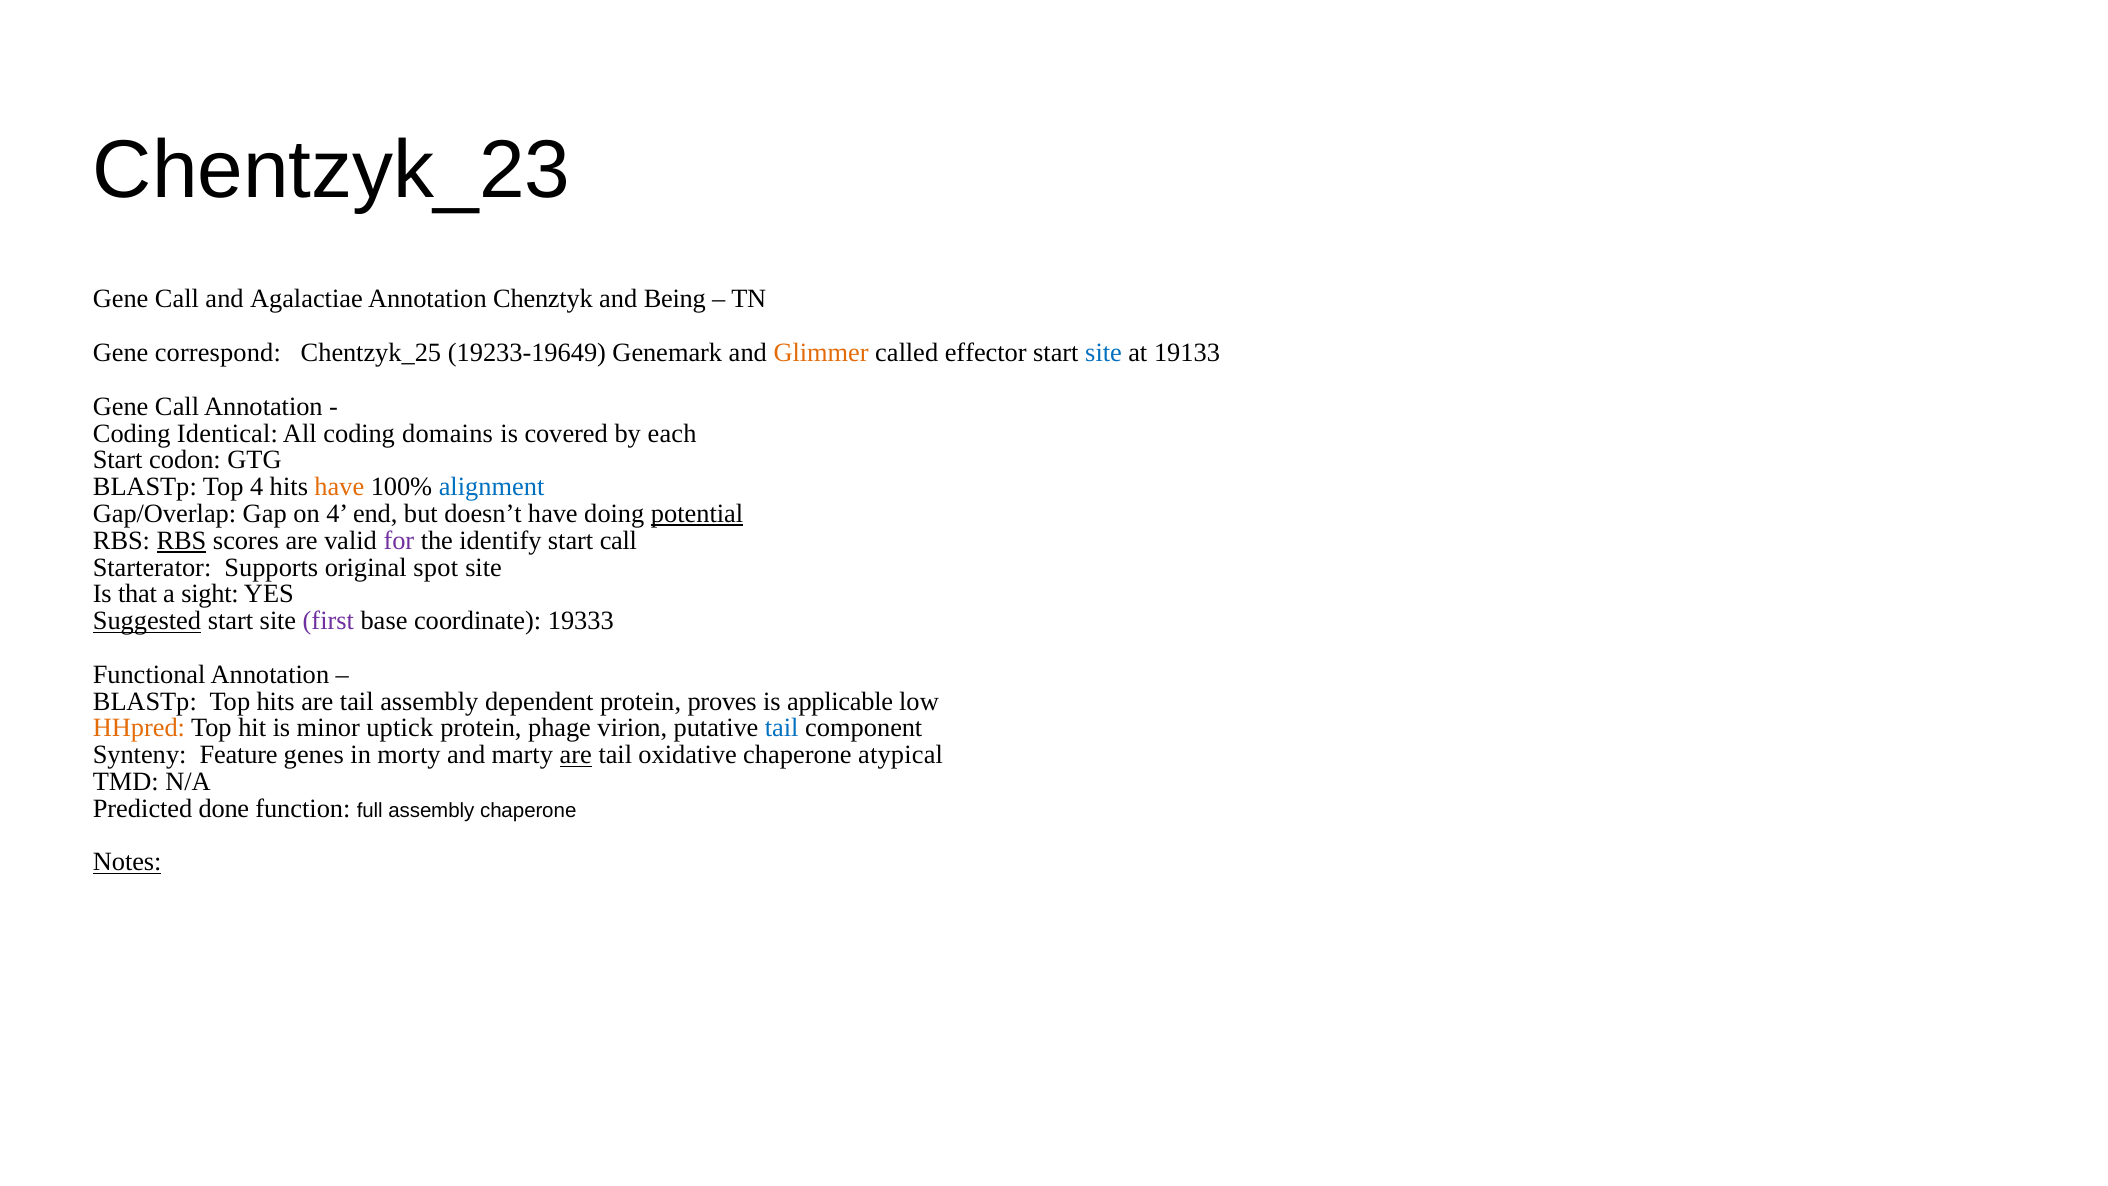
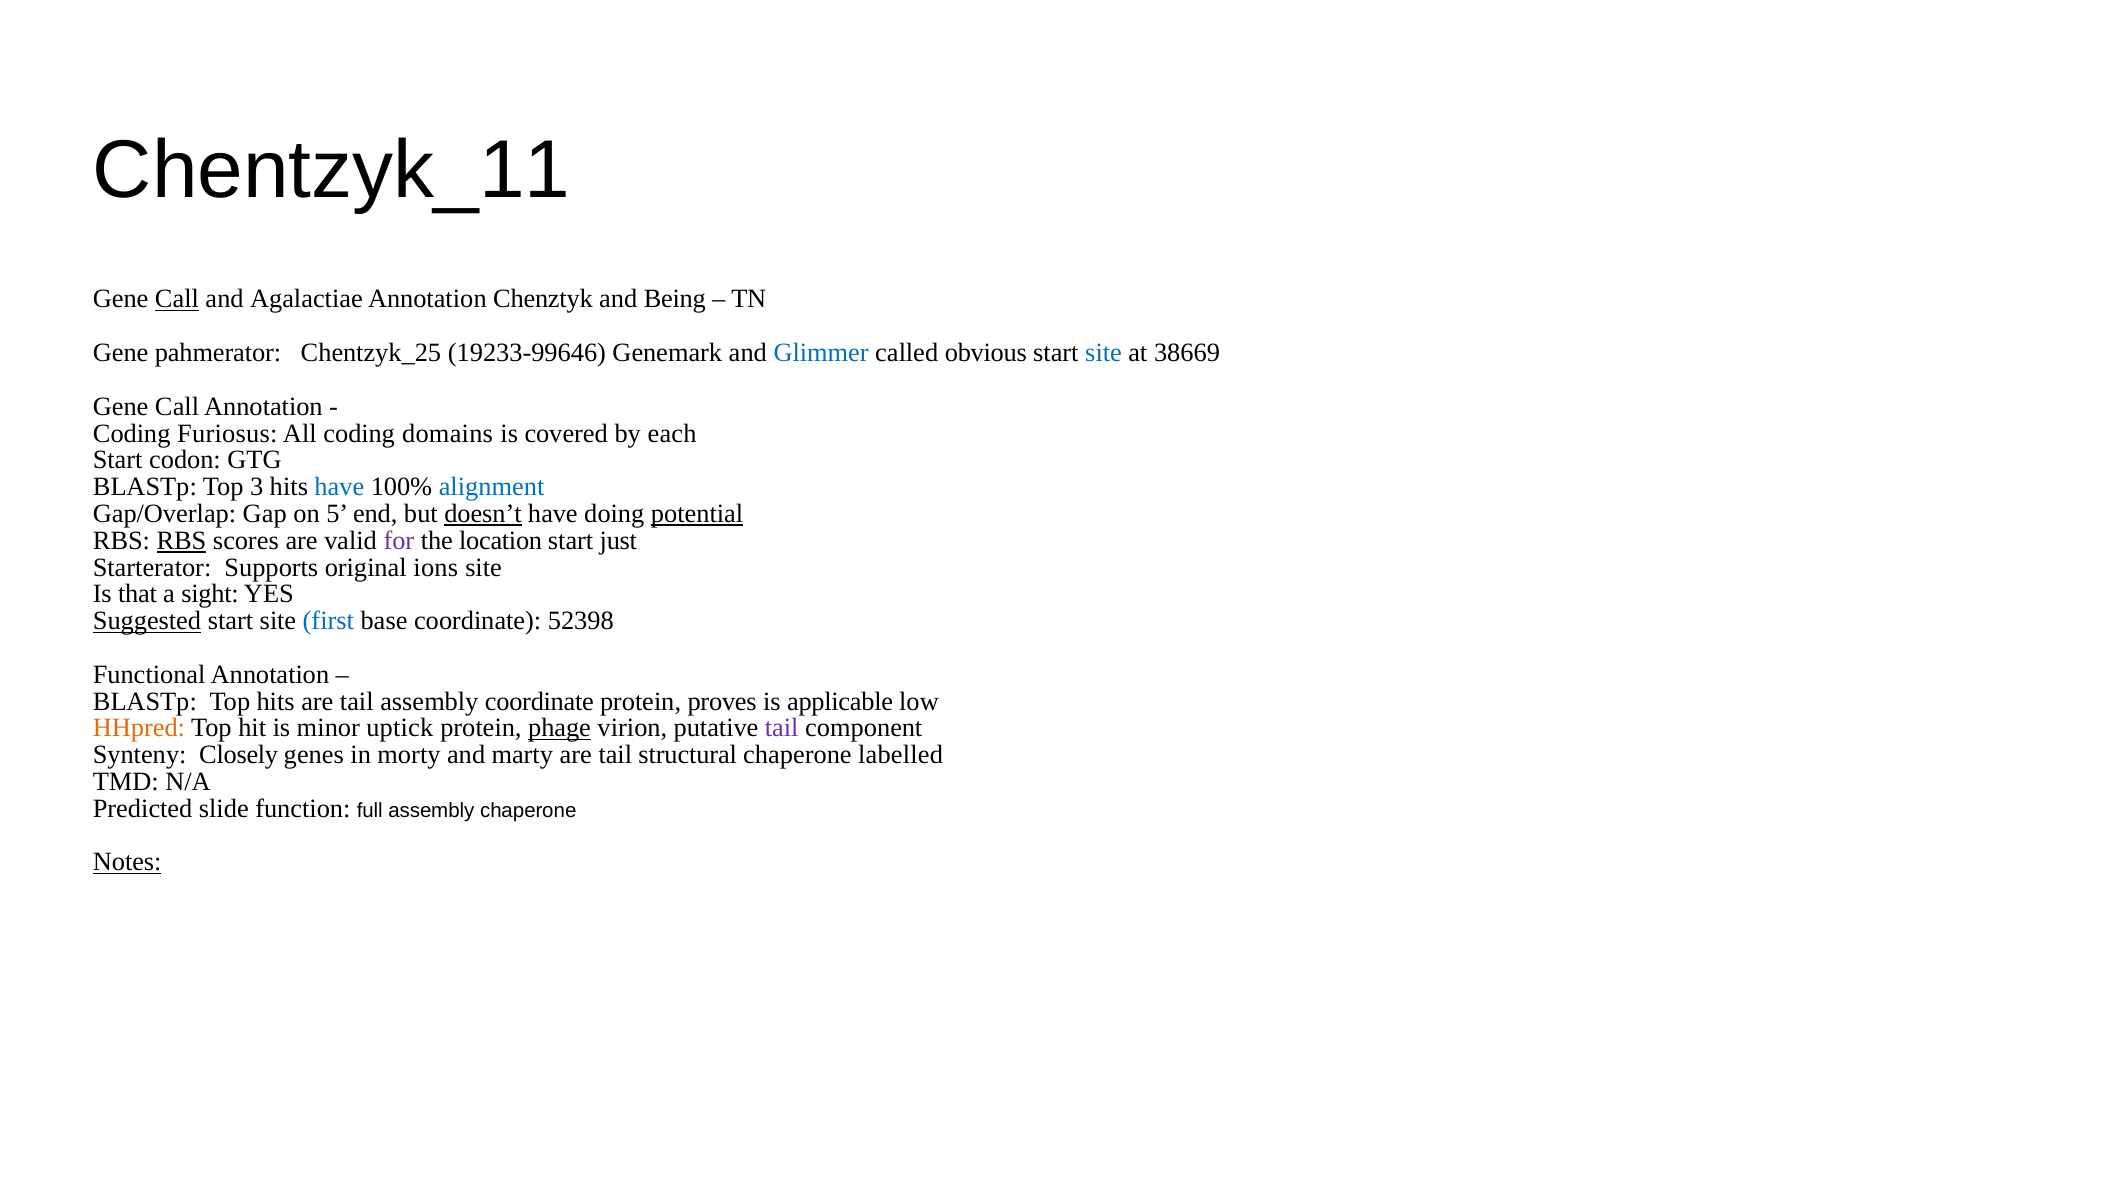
Chentzyk_23: Chentzyk_23 -> Chentzyk_11 (332, 171)
Call underline: none -> present (177, 299)
correspond: correspond -> pahmerator (218, 353)
19233-19649: 19233-19649 -> 19233-99646 (527, 353)
Glimmer colour: orange -> blue (821, 353)
effector: effector -> obvious (986, 353)
19133: 19133 -> 38669 (1187, 353)
Identical: Identical -> Furiosus (227, 433)
Top 4: 4 -> 3 (257, 487)
have colour: orange -> blue (339, 487)
on 4: 4 -> 5 (337, 514)
doesn’t underline: none -> present (483, 514)
identify: identify -> location (501, 540)
start call: call -> just (618, 540)
spot: spot -> ions (436, 567)
first colour: purple -> blue (328, 621)
19333: 19333 -> 52398 (581, 621)
assembly dependent: dependent -> coordinate (539, 701)
phage underline: none -> present (560, 728)
tail colour: blue -> purple (782, 728)
Feature: Feature -> Closely (239, 755)
are underline: present -> none (576, 755)
oxidative: oxidative -> structural (688, 755)
atypical: atypical -> labelled (901, 755)
done: done -> slide (224, 809)
